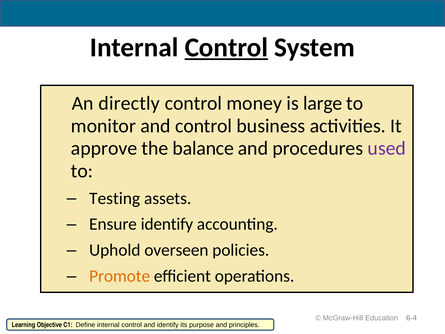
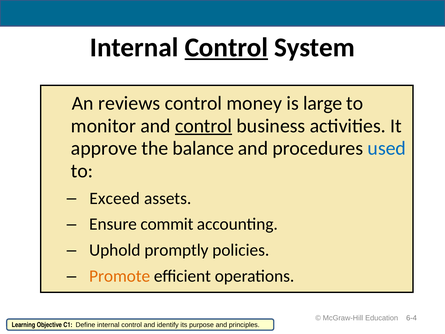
directly: directly -> reviews (129, 103)
control underline: none -> present (204, 126)
used colour: purple -> blue (387, 148)
Testing: Testing -> Exceed (115, 198)
Ensure identify: identify -> commit (167, 224)
overseen: overseen -> promptly (176, 250)
